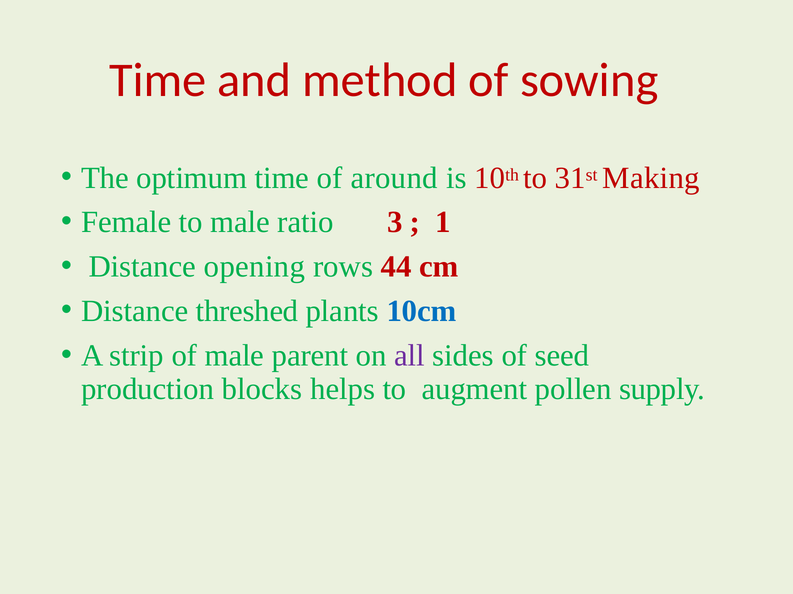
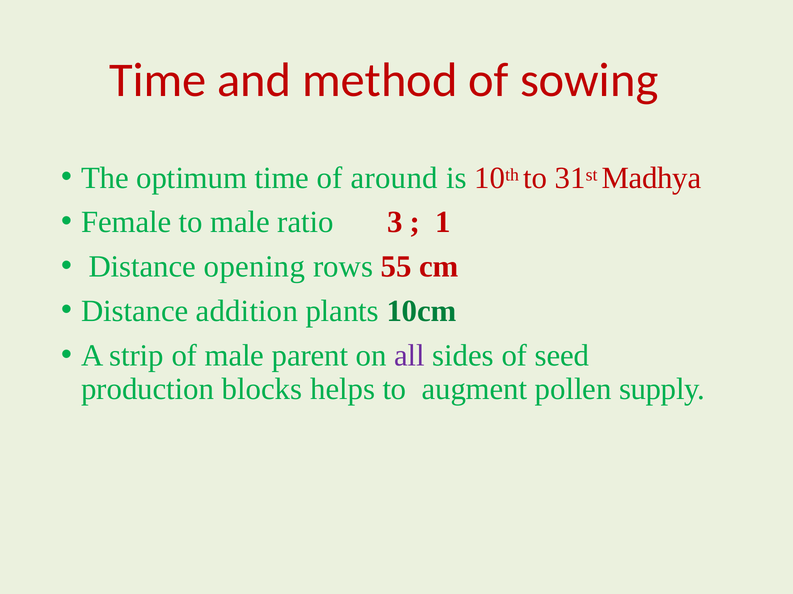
Making: Making -> Madhya (651, 178)
44: 44 -> 55 (396, 267)
threshed: threshed -> addition (247, 311)
10cm colour: blue -> green (422, 311)
